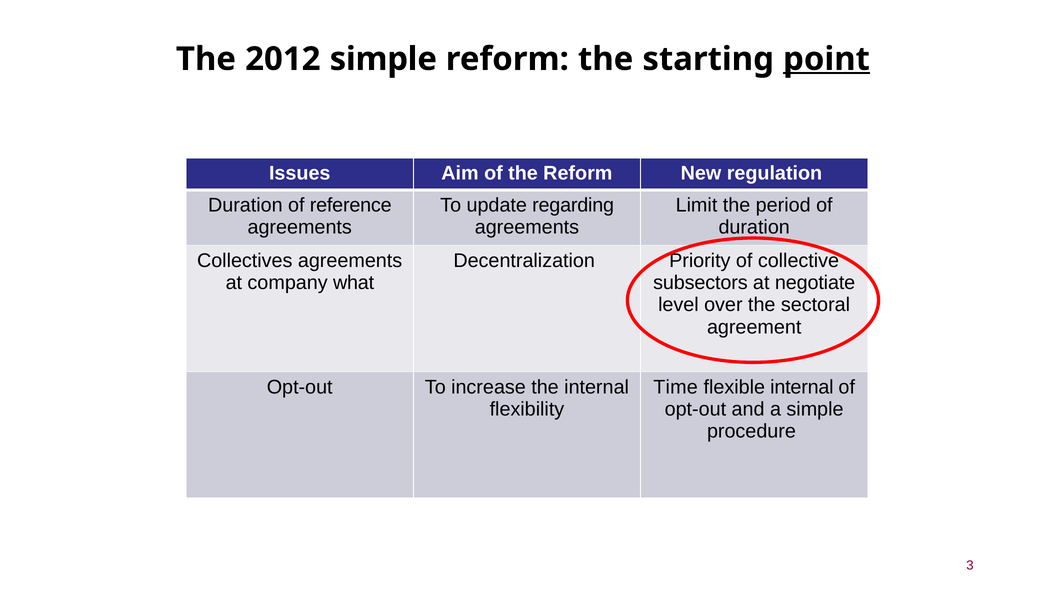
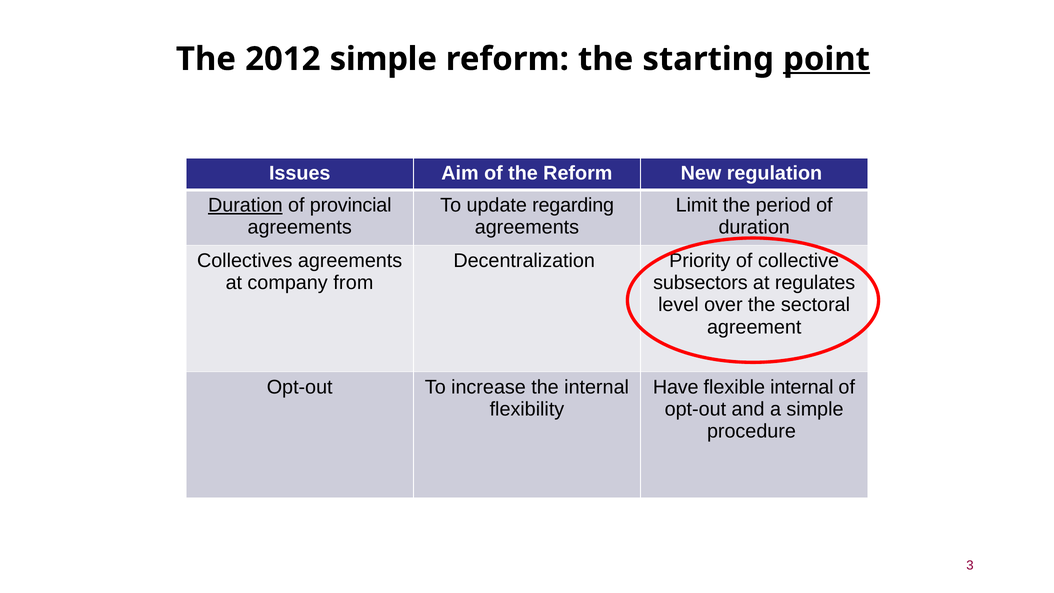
Duration underline: none -> present (245, 205)
reference: reference -> provincial (351, 205)
what: what -> from (353, 283)
negotiate: negotiate -> regulates (815, 283)
Time: Time -> Have (676, 387)
